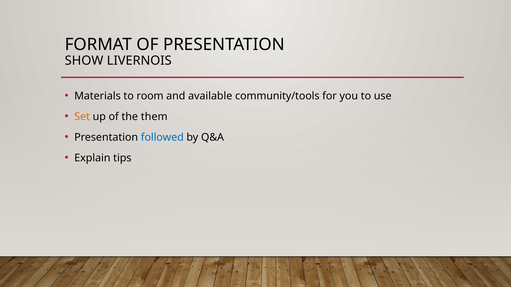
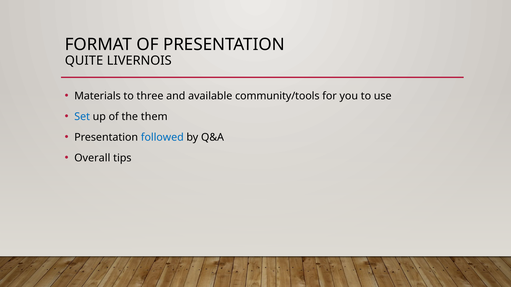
SHOW: SHOW -> QUITE (84, 61)
room: room -> three (150, 96)
Set colour: orange -> blue (82, 117)
Explain: Explain -> Overall (92, 158)
